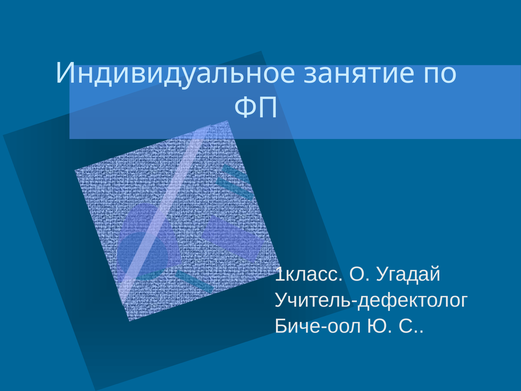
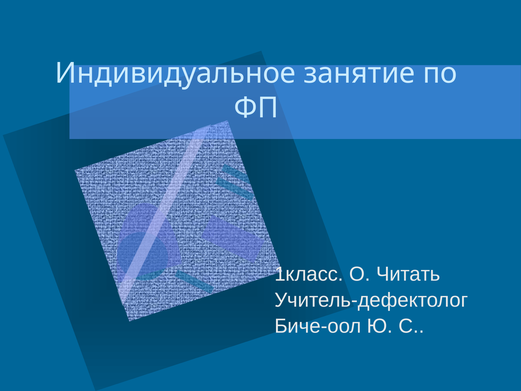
Угадай: Угадай -> Читать (408, 274)
